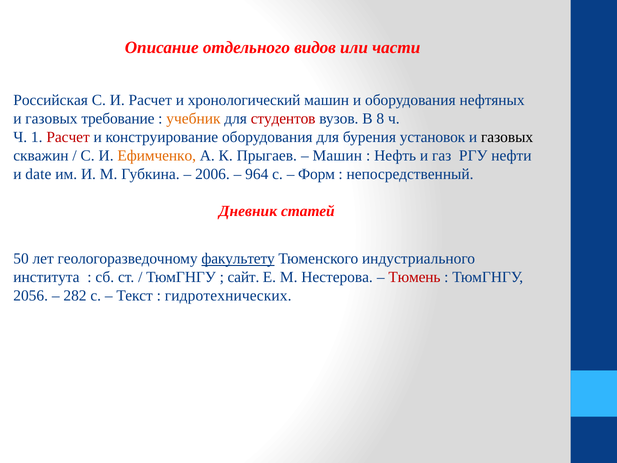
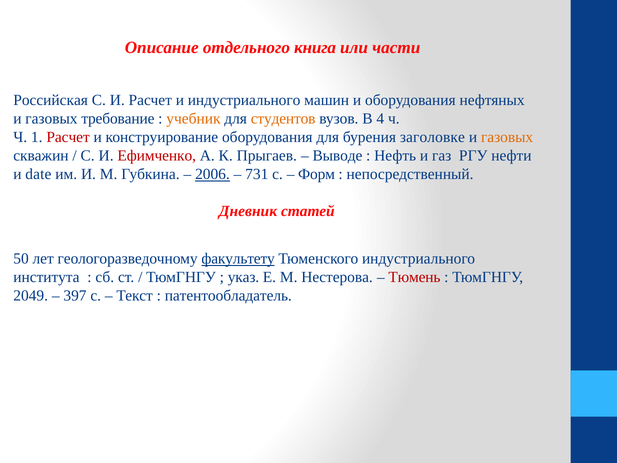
видов: видов -> книга (315, 48)
и хронологический: хронологический -> индустриального (244, 100)
студентов colour: red -> orange (283, 119)
8: 8 -> 4 (380, 119)
установок: установок -> заголовке (432, 137)
газовых colour: black -> orange (507, 137)
Ефимченко colour: orange -> red (157, 156)
Машин: Машин -> Выводе (337, 156)
2006 underline: none -> present (212, 174)
964: 964 -> 731 (257, 174)
сайт: сайт -> указ (243, 277)
2056: 2056 -> 2049 (31, 296)
282: 282 -> 397 (75, 296)
гидротехнических: гидротехнических -> патентообладатель (228, 296)
